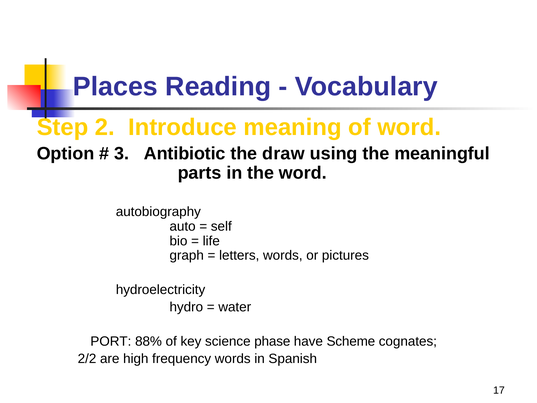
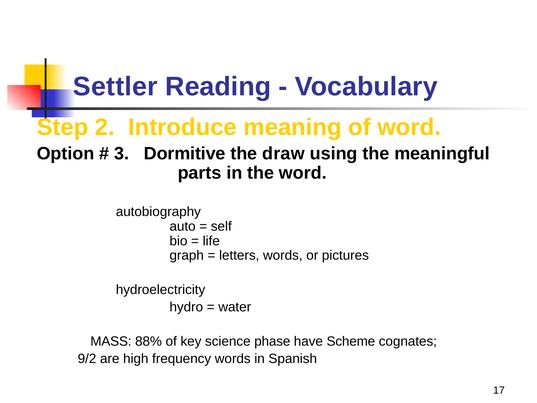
Places: Places -> Settler (115, 86)
Antibiotic: Antibiotic -> Dormitive (185, 153)
PORT: PORT -> MASS (111, 341)
2/2: 2/2 -> 9/2 (87, 358)
